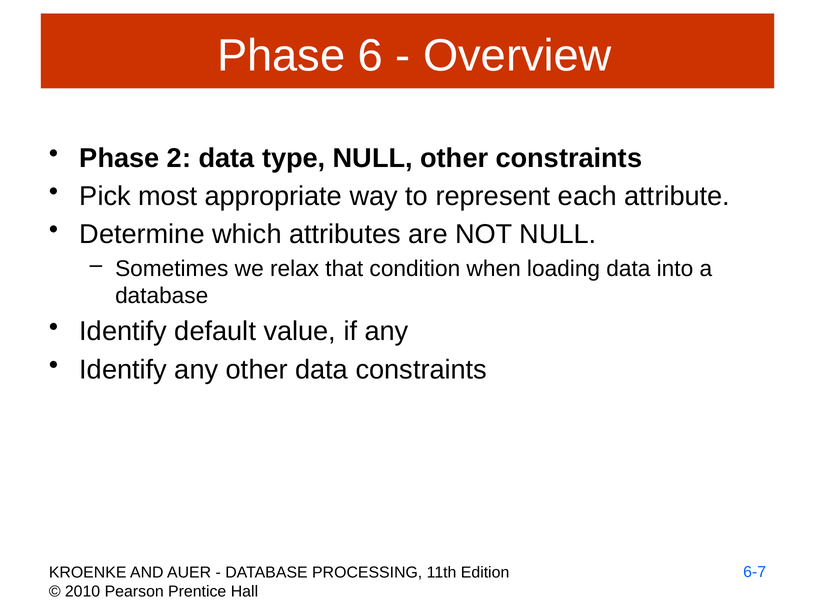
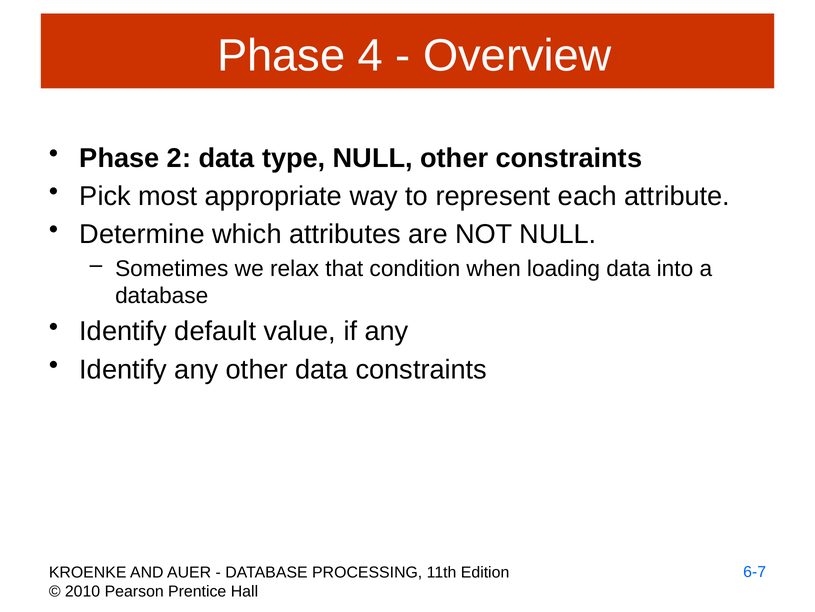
6: 6 -> 4 (370, 56)
